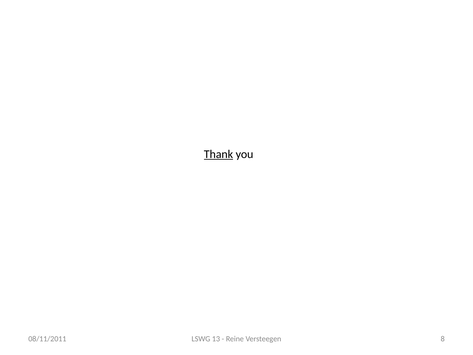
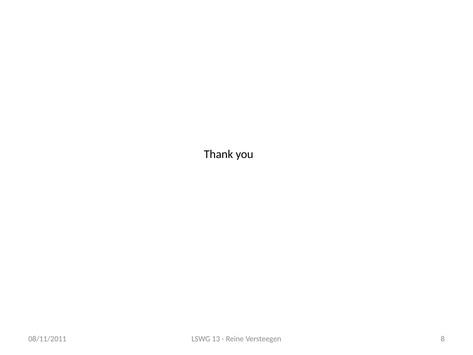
Thank underline: present -> none (218, 154)
